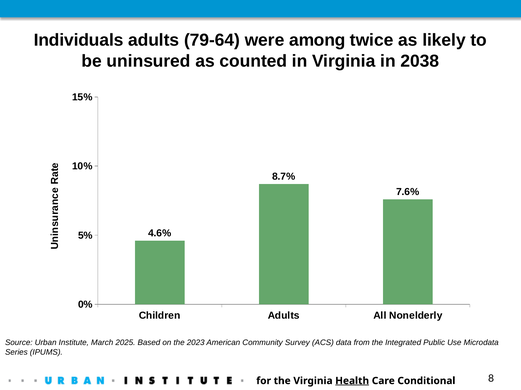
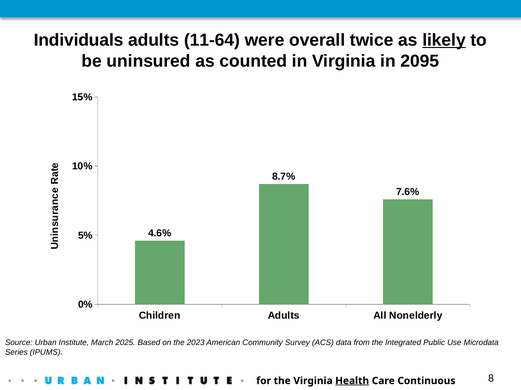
79-64: 79-64 -> 11-64 (212, 40)
among: among -> overall (317, 40)
likely underline: none -> present (444, 40)
2038: 2038 -> 2095 (420, 61)
Conditional: Conditional -> Continuous (426, 382)
